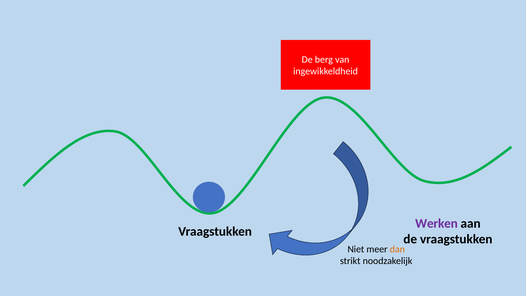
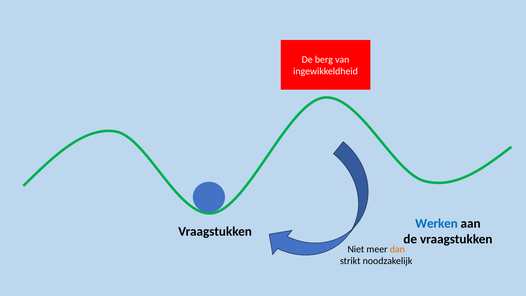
Werken colour: purple -> blue (436, 223)
